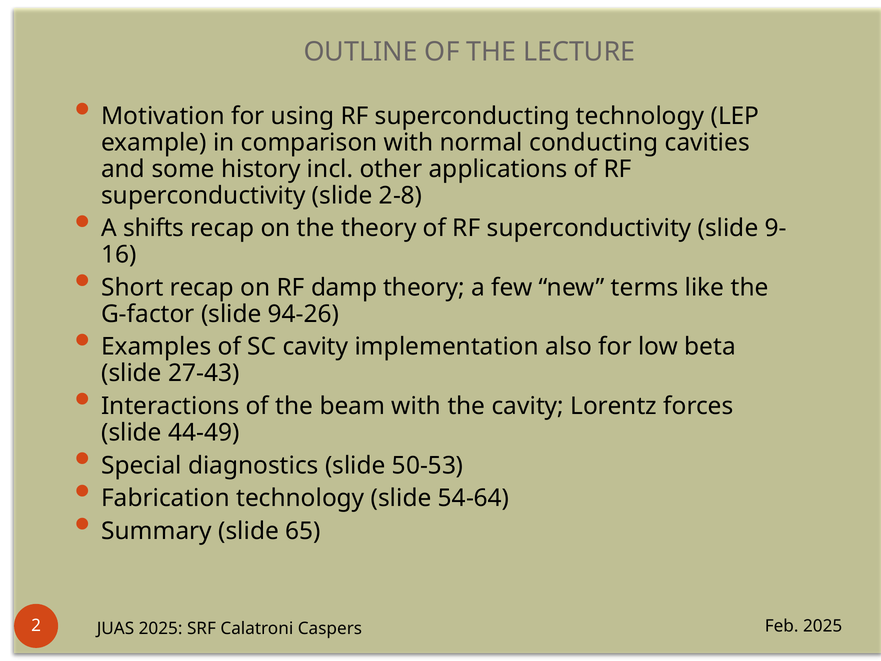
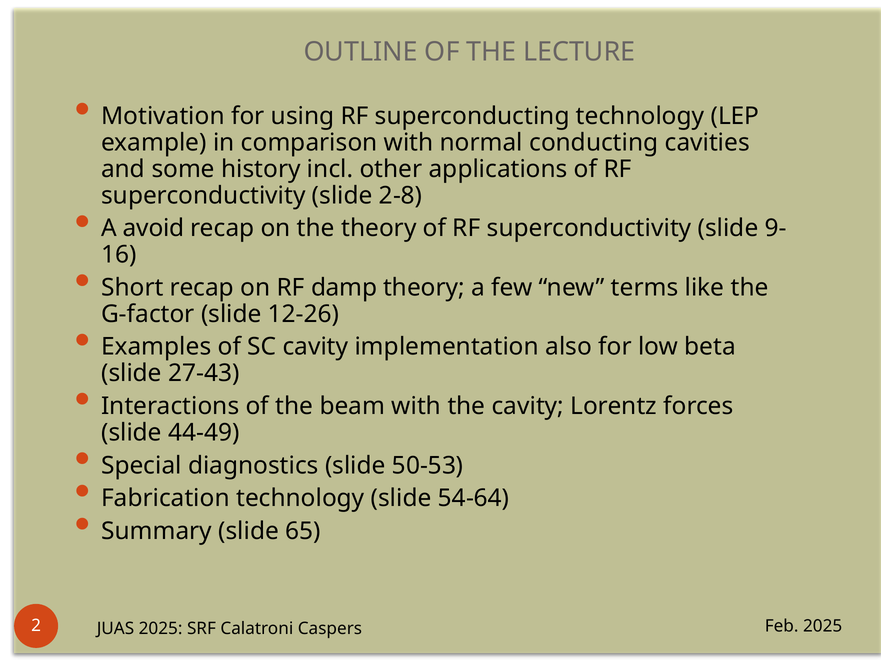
shifts: shifts -> avoid (154, 228)
94-26: 94-26 -> 12-26 (304, 314)
